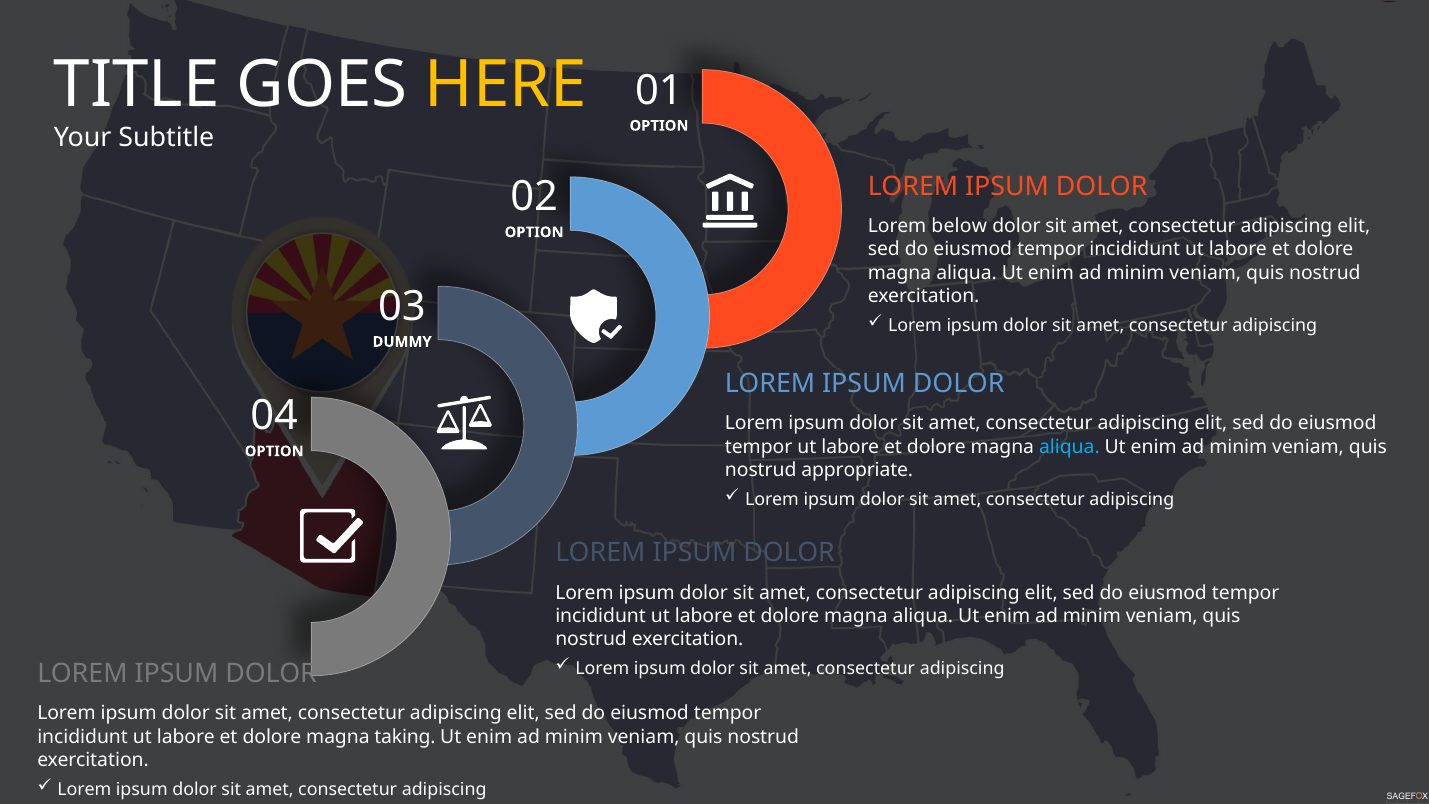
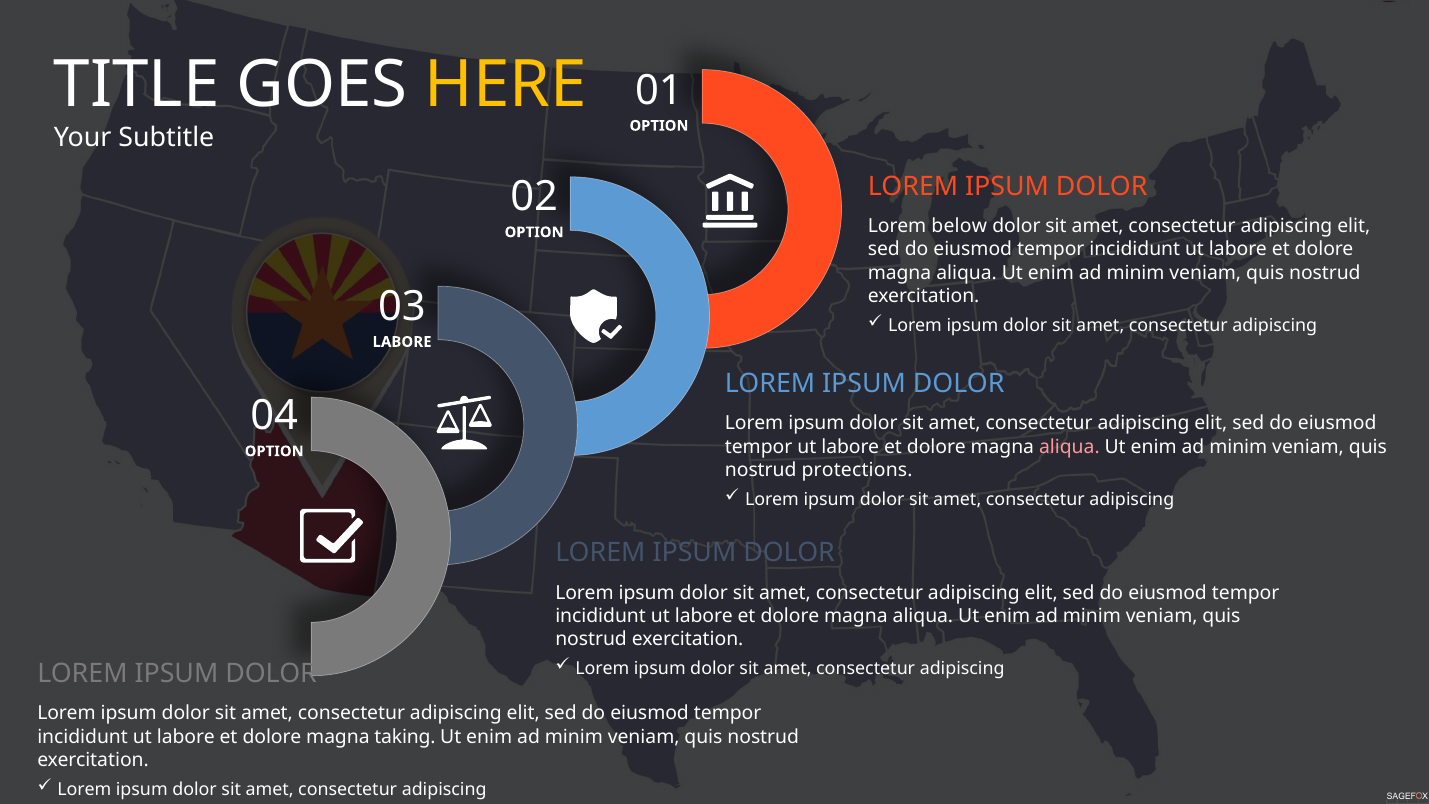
DUMMY: DUMMY -> LABORE (402, 342)
aliqua colour: light blue -> pink (1069, 447)
appropriate: appropriate -> protections (857, 470)
